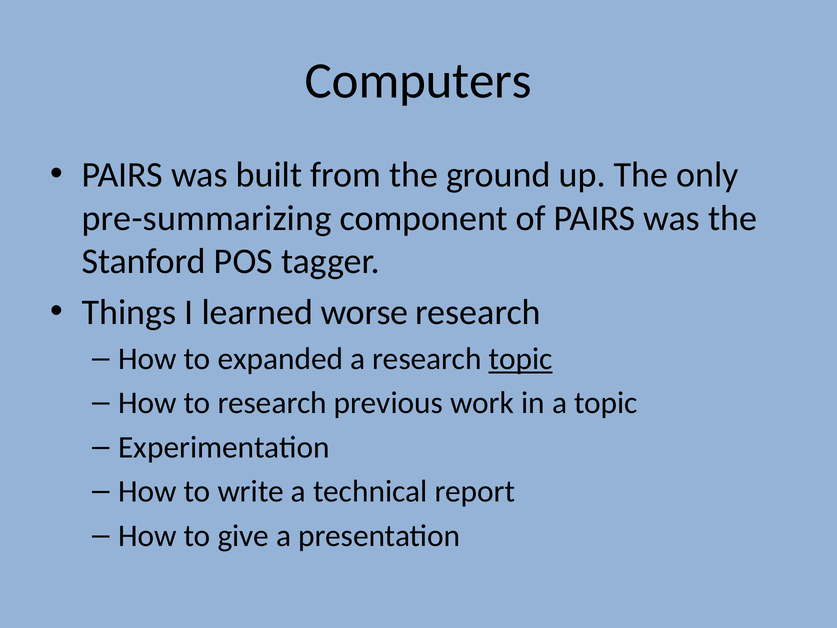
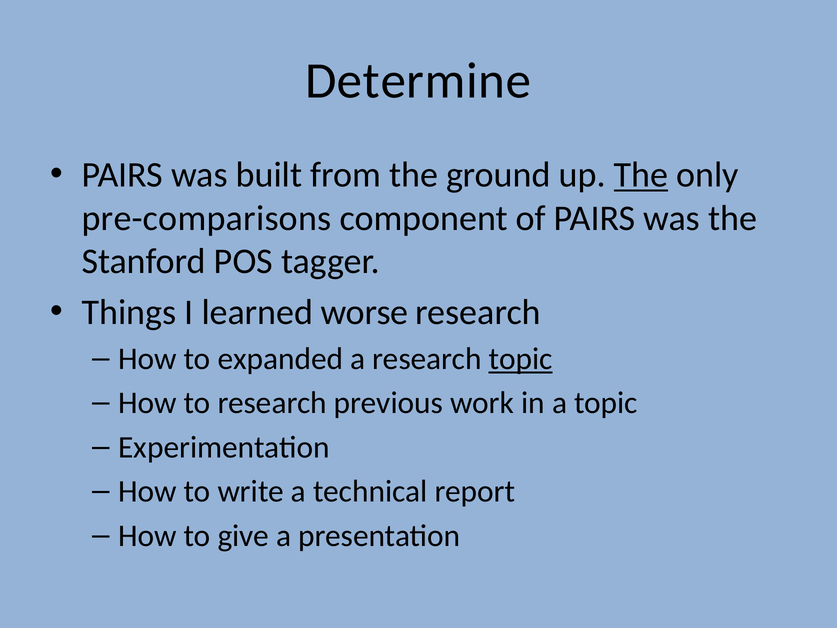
Computers: Computers -> Determine (418, 81)
The underline: none -> present (641, 175)
pre-summarizing: pre-summarizing -> pre-comparisons (207, 218)
